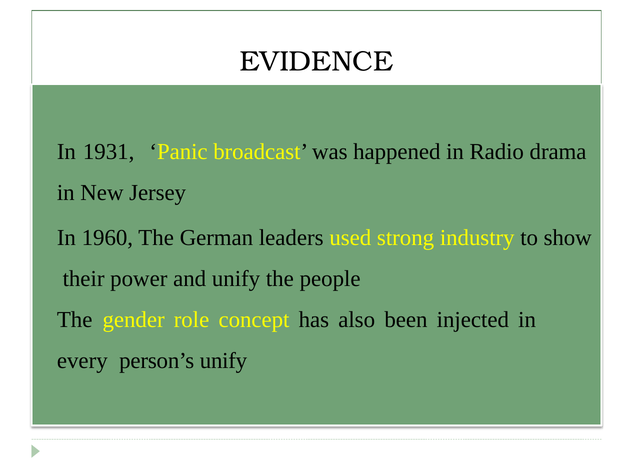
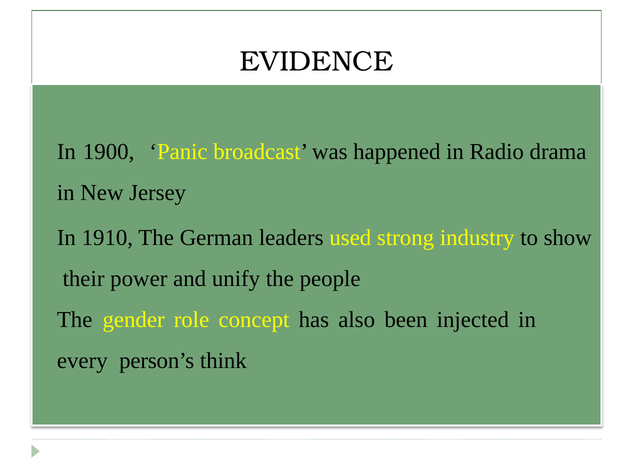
1931: 1931 -> 1900 (109, 152)
1960: 1960 -> 1910 (107, 238)
person’s unify: unify -> think (223, 361)
